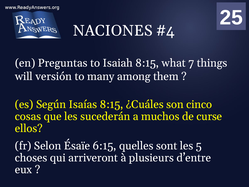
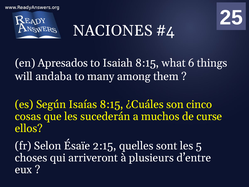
Preguntas: Preguntas -> Apresados (63, 63)
7: 7 -> 6 (191, 63)
versión: versión -> andaba (54, 76)
6:15: 6:15 -> 2:15 (105, 146)
